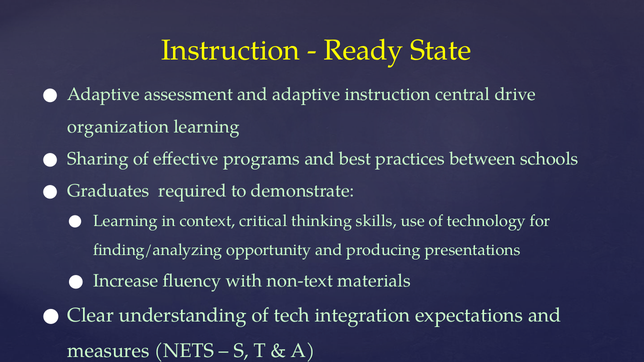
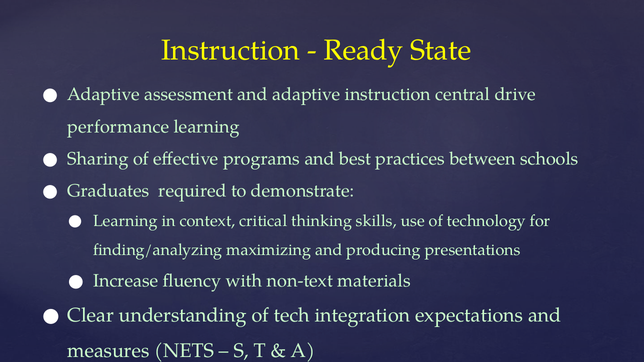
organization: organization -> performance (118, 127)
opportunity: opportunity -> maximizing (269, 250)
